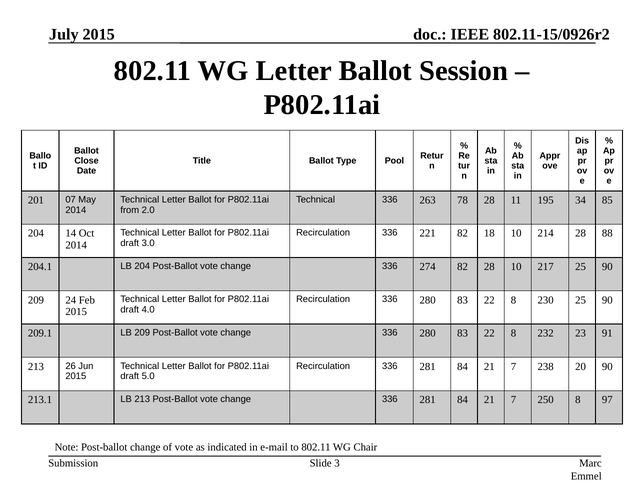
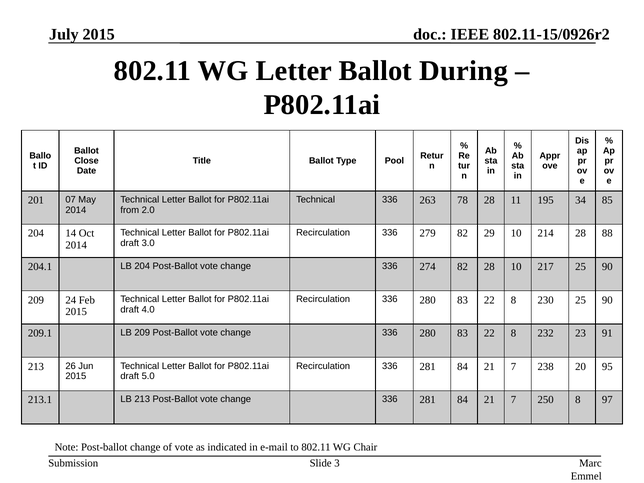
Session: Session -> During (463, 71)
221: 221 -> 279 (428, 233)
18: 18 -> 29 (489, 233)
20 90: 90 -> 95 (607, 367)
